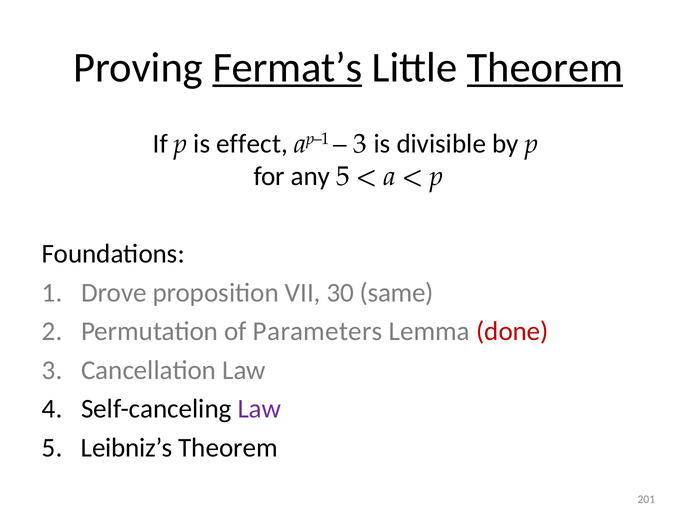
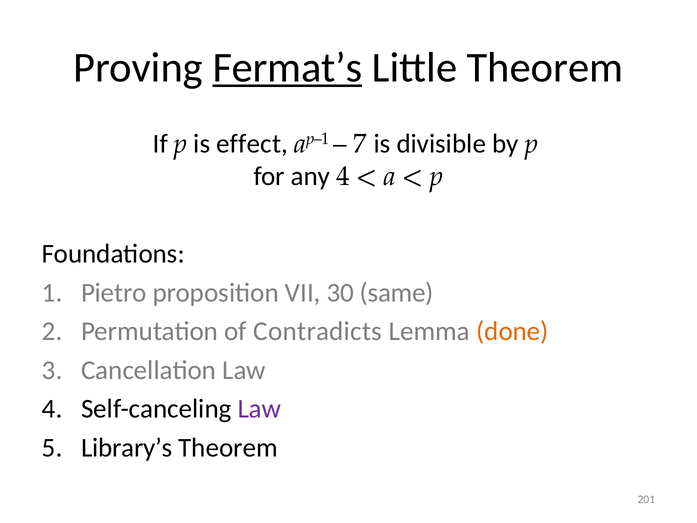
Theorem underline: present -> none (545, 67)
3: 3 -> 7 (360, 144)
any 5: 5 -> 4 (343, 176)
Drove: Drove -> Pietro (114, 292)
Parameters: Parameters -> Contradicts (318, 331)
done colour: red -> orange (512, 331)
Leibniz’s: Leibniz’s -> Library’s (127, 447)
